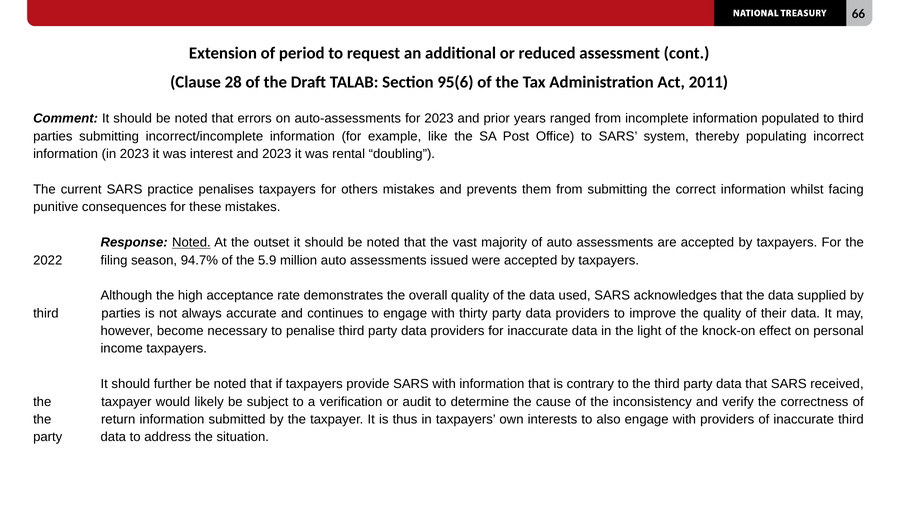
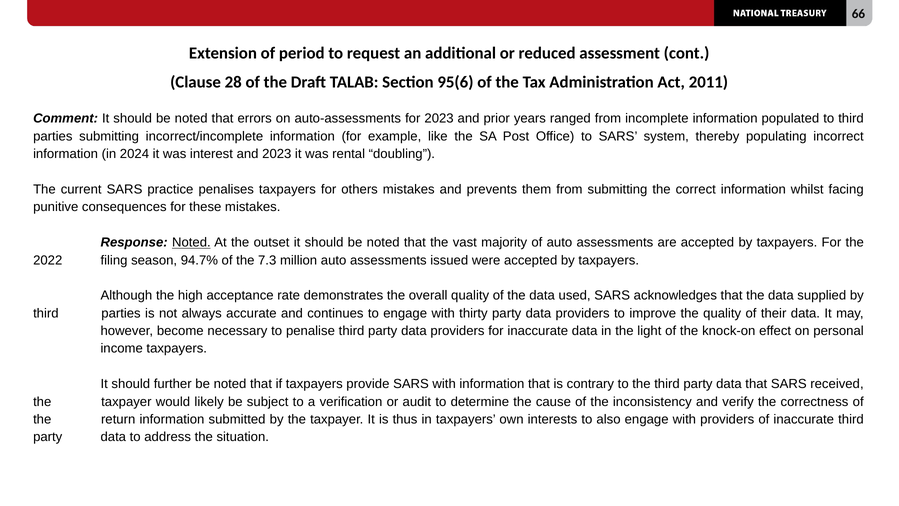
in 2023: 2023 -> 2024 (134, 154)
5.9: 5.9 -> 7.3 (267, 260)
